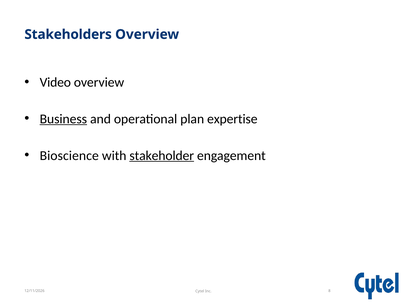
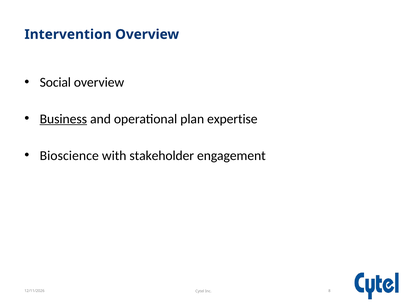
Stakeholders: Stakeholders -> Intervention (68, 34)
Video: Video -> Social (55, 82)
stakeholder underline: present -> none (162, 156)
